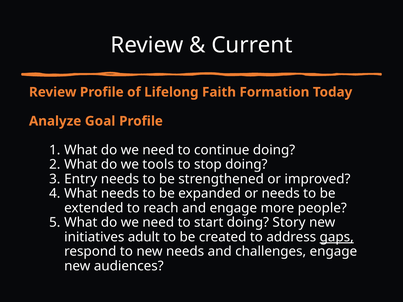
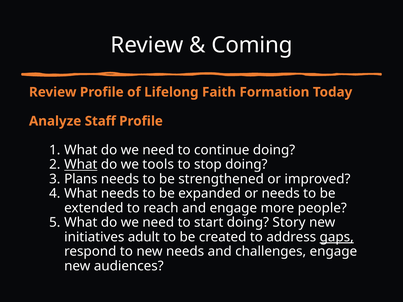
Current: Current -> Coming (252, 45)
Goal: Goal -> Staff (100, 121)
What underline: none -> present (81, 165)
Entry: Entry -> Plans (81, 179)
